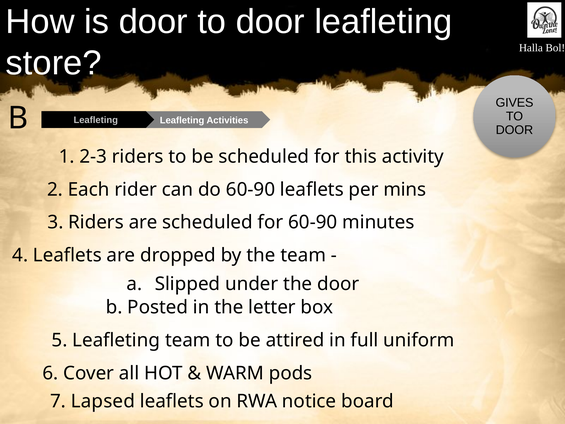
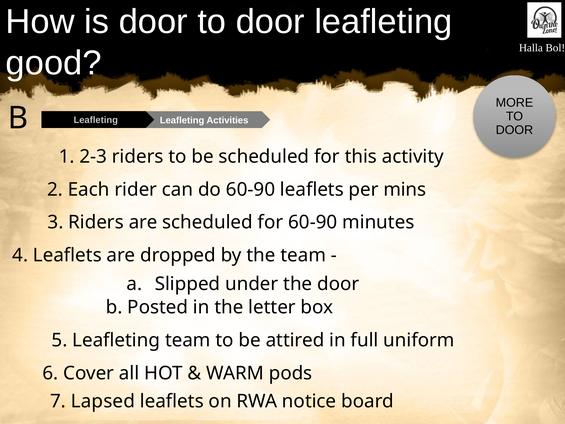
store: store -> good (54, 63)
GIVES: GIVES -> MORE (514, 103)
